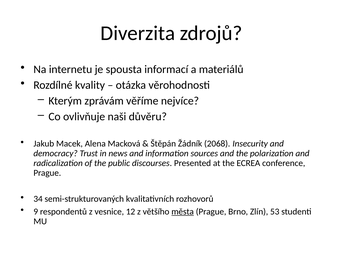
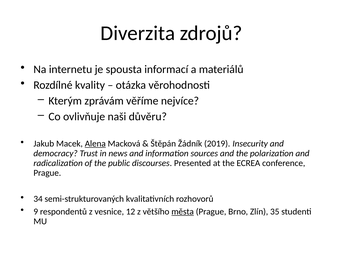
Alena underline: none -> present (95, 144)
2068: 2068 -> 2019 (217, 144)
53: 53 -> 35 (275, 212)
